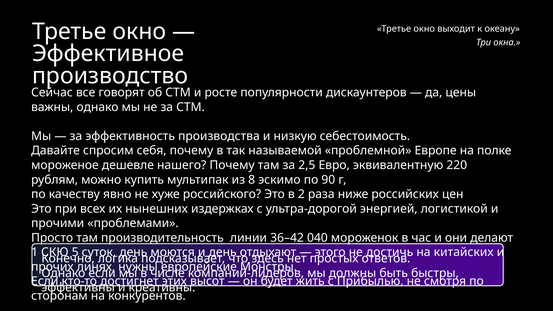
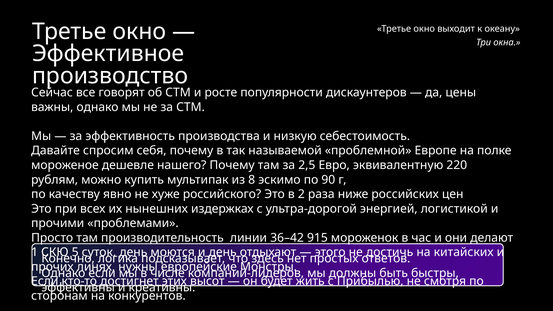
040: 040 -> 915 (317, 238)
